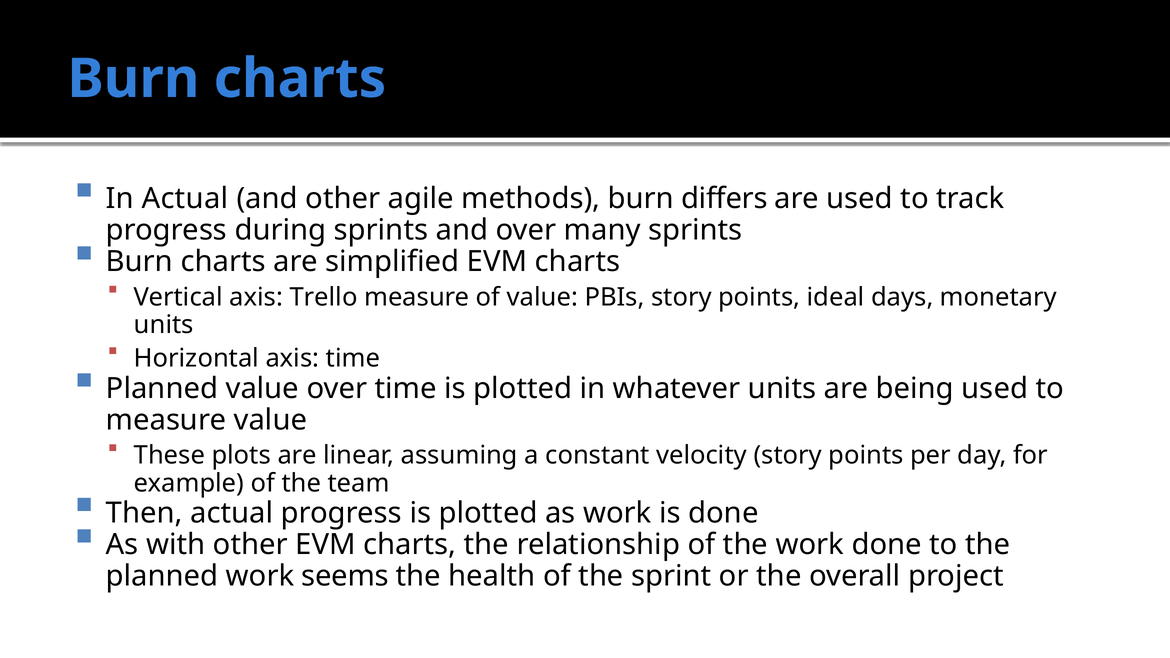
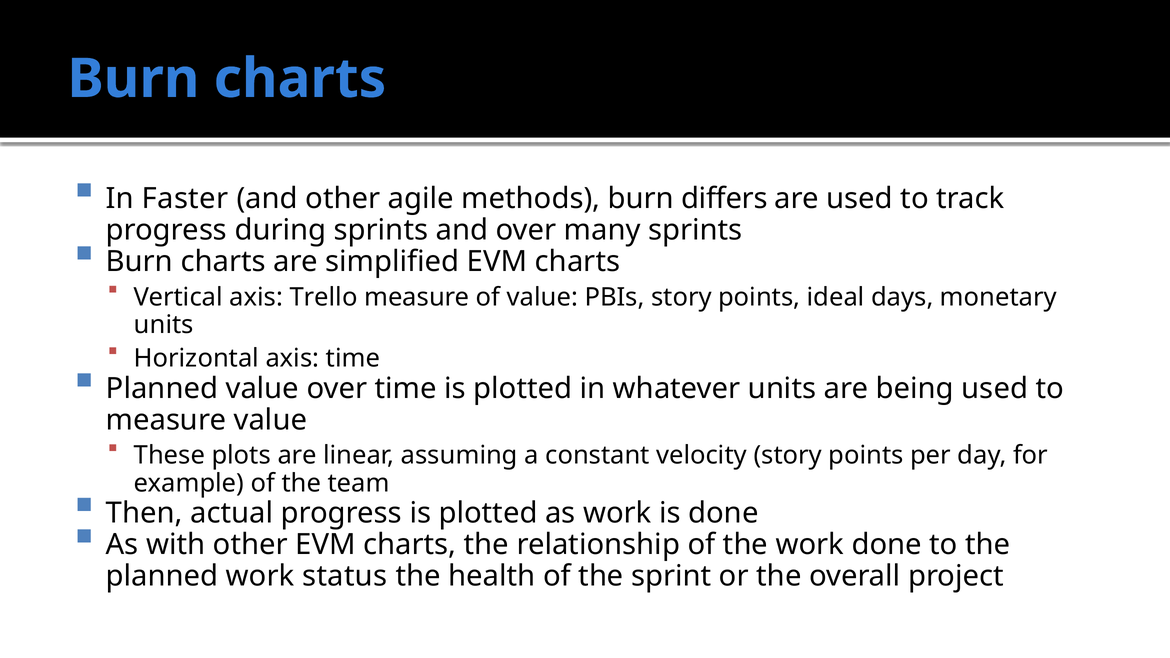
In Actual: Actual -> Faster (185, 199)
seems: seems -> status (345, 576)
